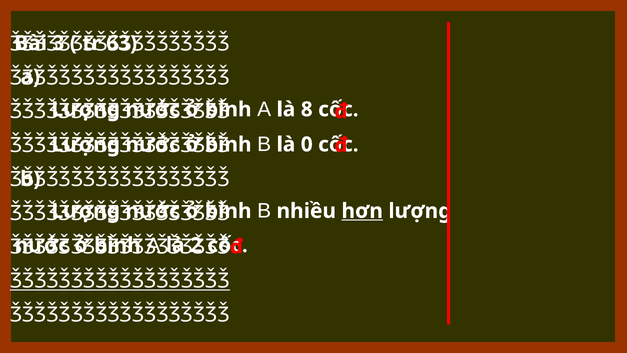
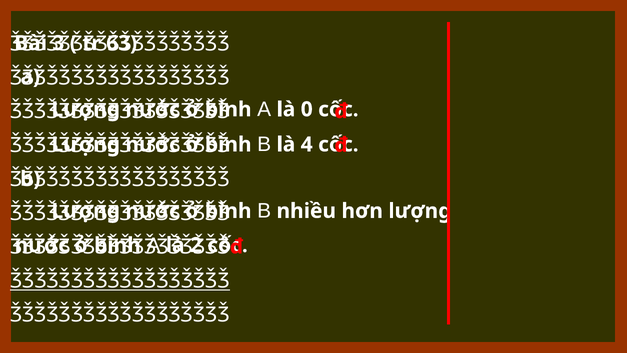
8: 8 -> 0 (307, 109)
0: 0 -> 4 (307, 144)
hơn underline: present -> none (362, 211)
